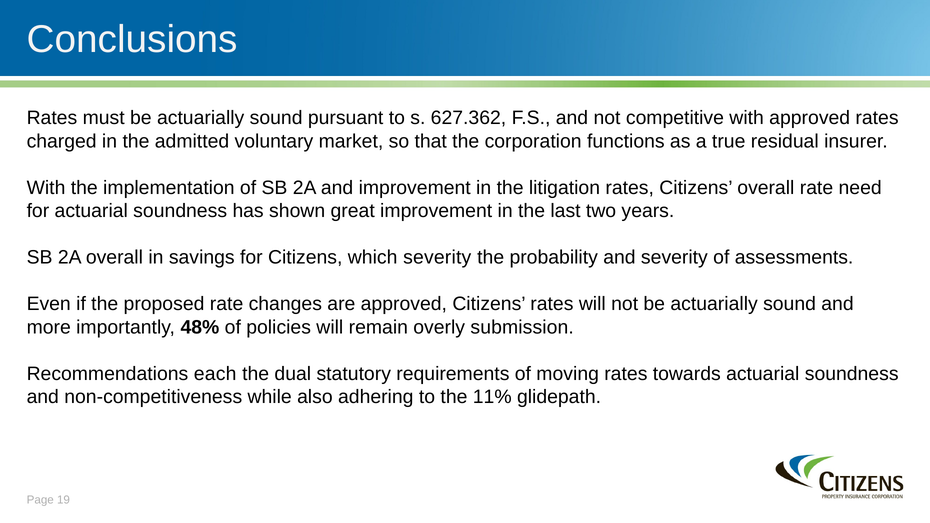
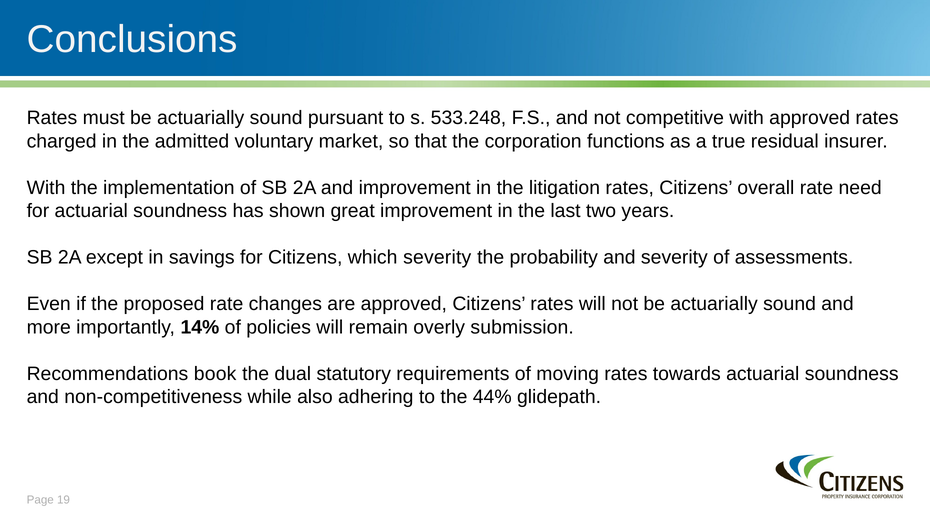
627.362: 627.362 -> 533.248 (468, 118)
2A overall: overall -> except (114, 258)
48%: 48% -> 14% (200, 327)
each: each -> book (215, 374)
11%: 11% -> 44% (492, 397)
